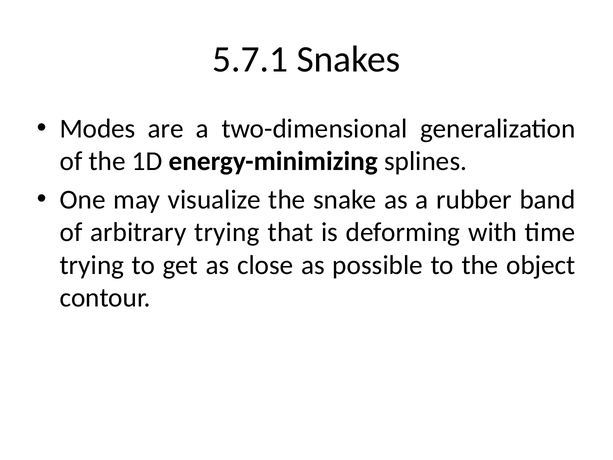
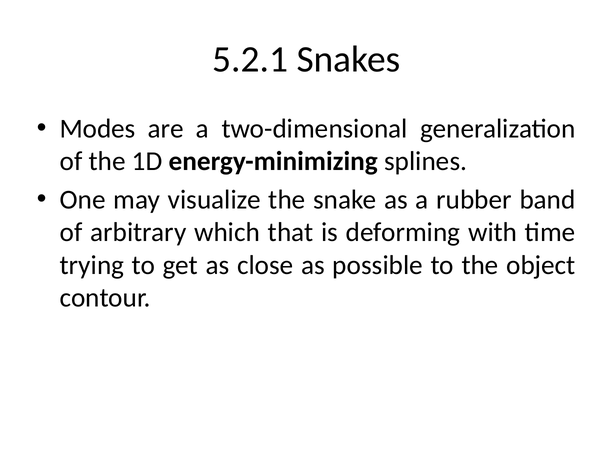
5.7.1: 5.7.1 -> 5.2.1 (250, 59)
arbitrary trying: trying -> which (227, 232)
